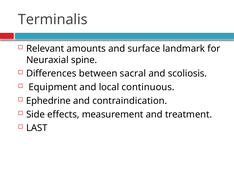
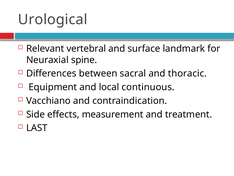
Terminalis: Terminalis -> Urological (53, 20)
amounts: amounts -> vertebral (86, 48)
scoliosis: scoliosis -> thoracic (187, 73)
Ephedrine: Ephedrine -> Vacchiano (48, 100)
